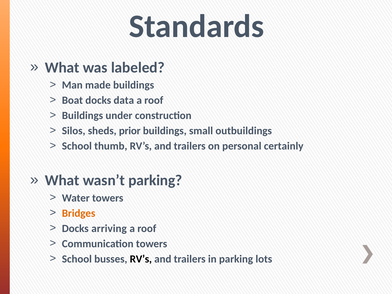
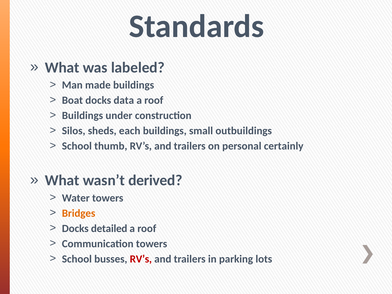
prior: prior -> each (130, 131)
wasn’t parking: parking -> derived (155, 180)
arriving: arriving -> detailed (109, 228)
RV’s colour: black -> red (141, 259)
